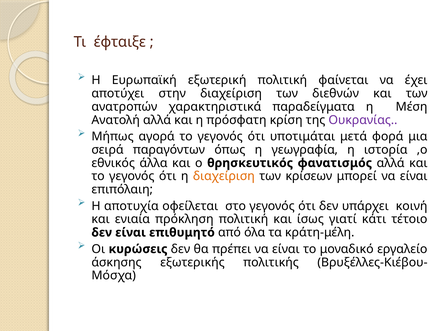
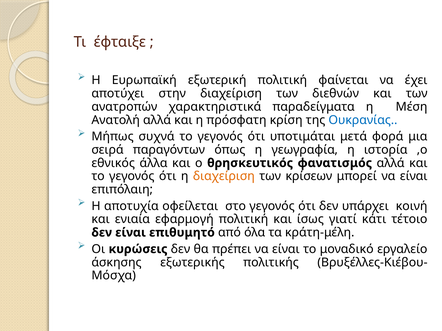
Ουκρανίας colour: purple -> blue (363, 120)
αγορά: αγορά -> συχνά (157, 137)
πρόκληση: πρόκληση -> εφαρμογή (184, 220)
